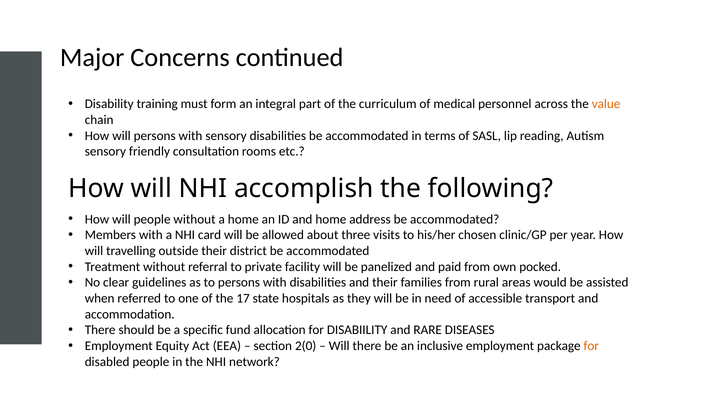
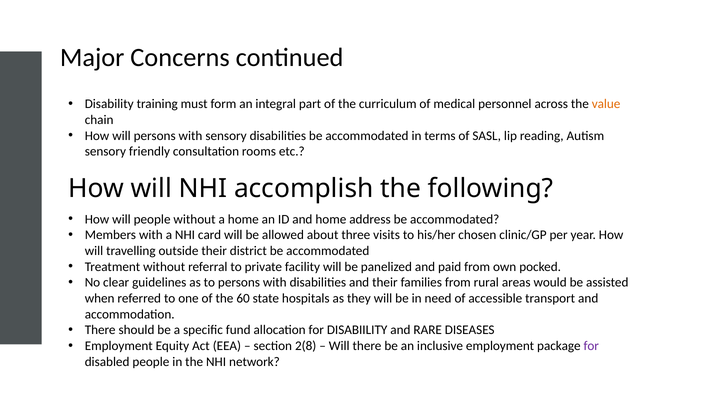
17: 17 -> 60 (243, 298)
2(0: 2(0 -> 2(8 (306, 345)
for colour: orange -> purple (591, 345)
